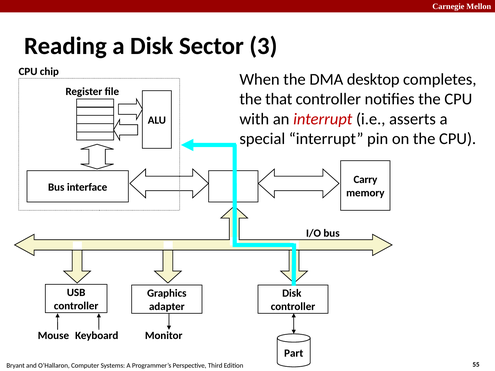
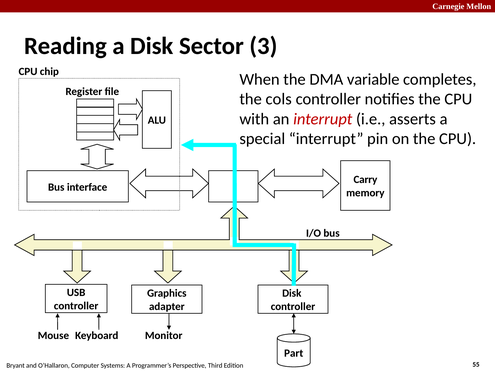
desktop: desktop -> variable (373, 79)
that: that -> cols (279, 99)
